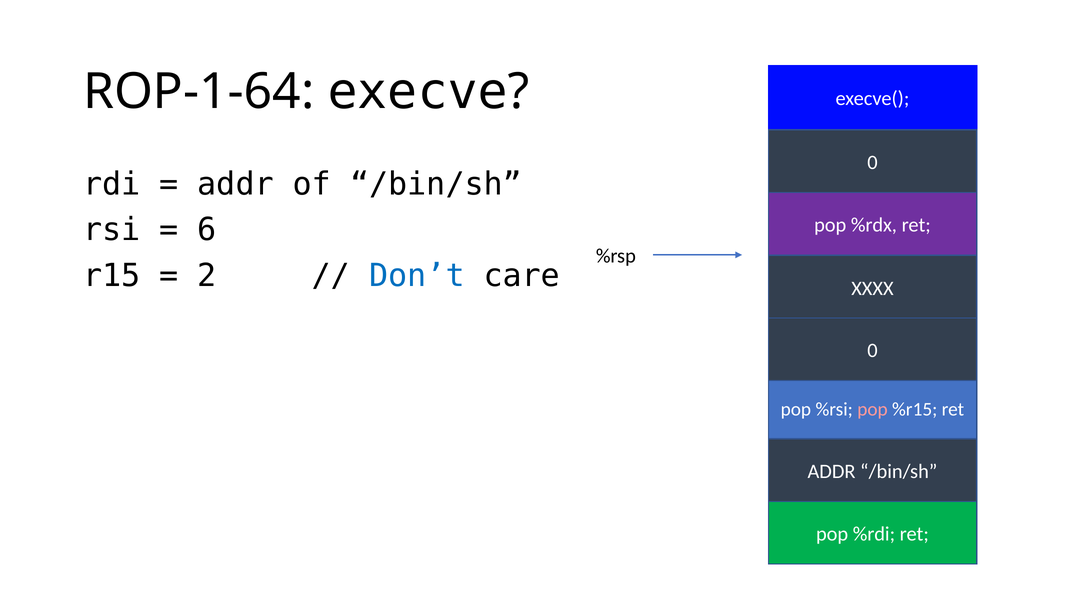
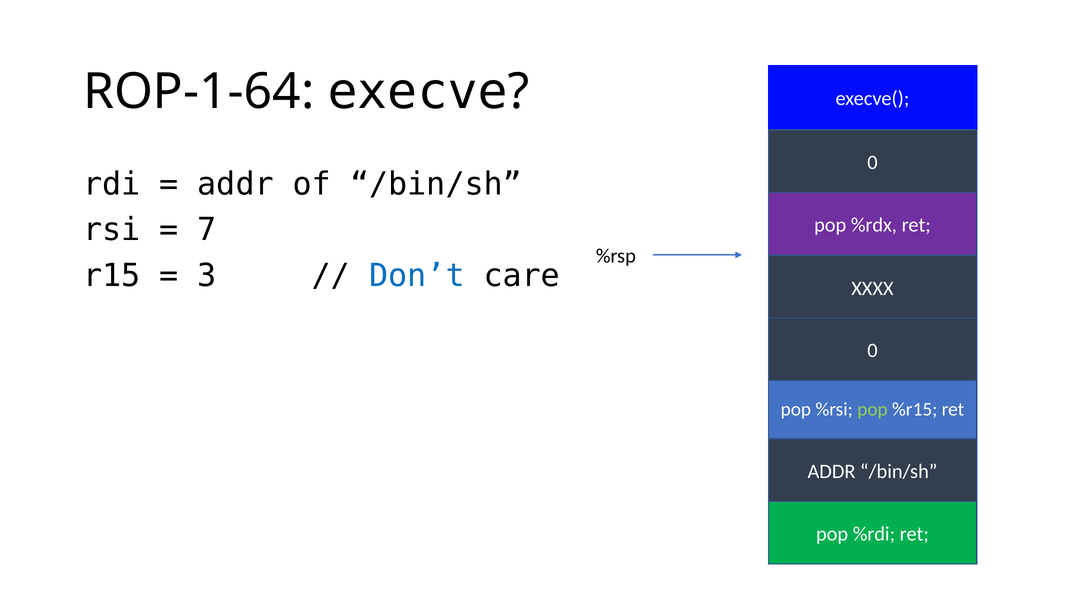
6: 6 -> 7 (207, 230)
2: 2 -> 3 (207, 275)
pop colour: pink -> light green (872, 409)
